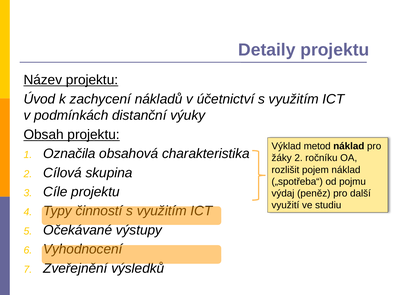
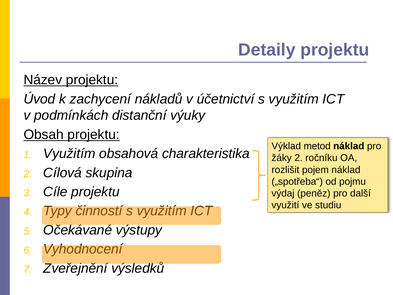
Označila: Označila -> Využitím (69, 154)
